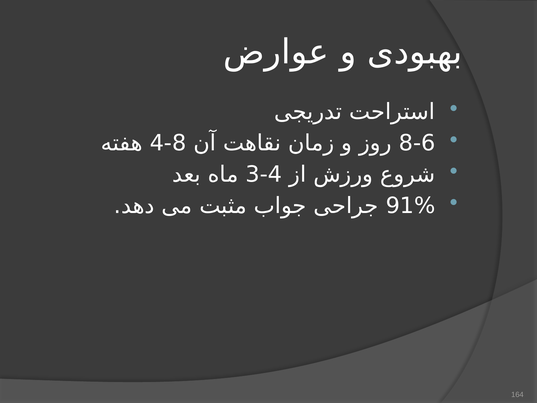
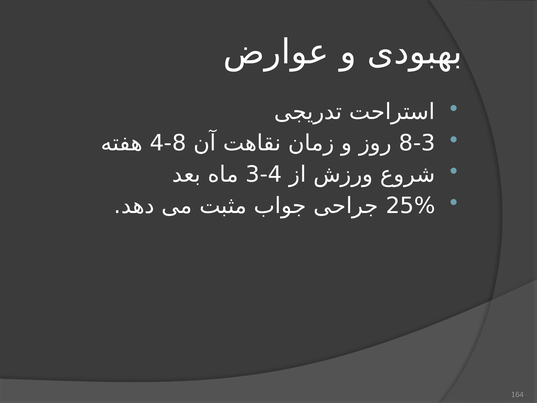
8-6: 8-6 -> 8-3 (417, 143)
91%: 91% -> 25% (411, 206)
